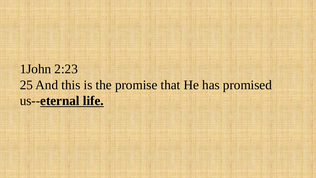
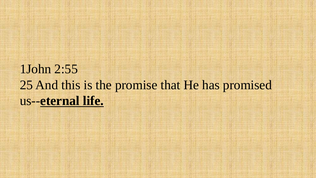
2:23: 2:23 -> 2:55 (66, 69)
